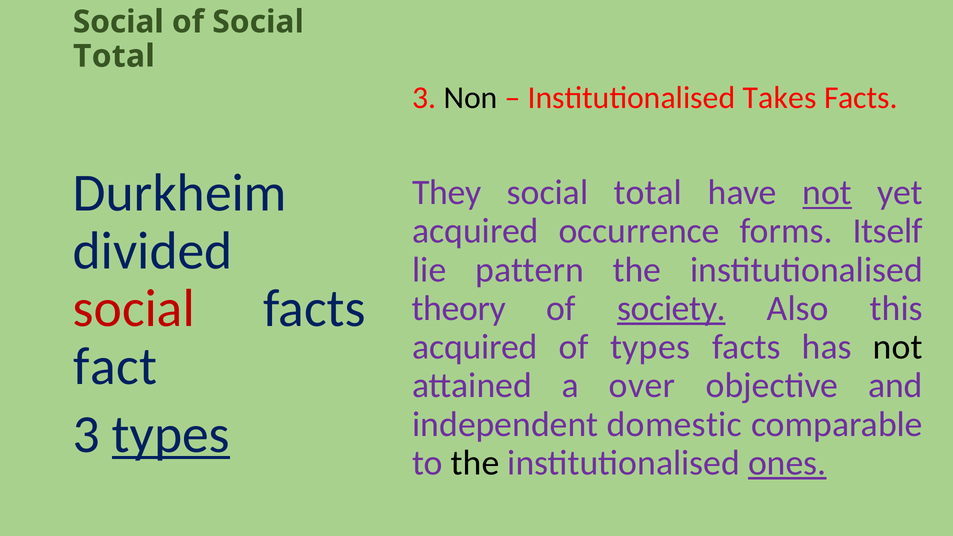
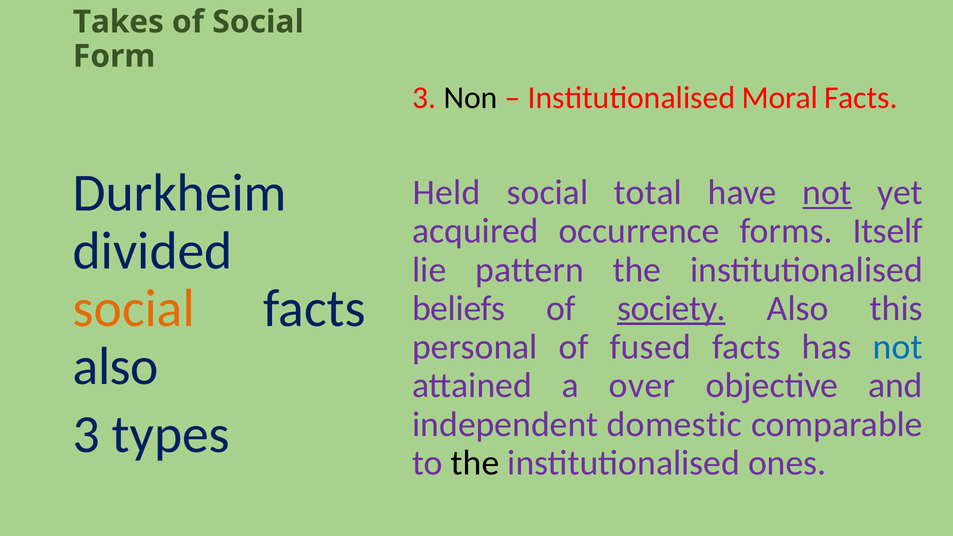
Social: Social -> Takes (118, 22)
Total: Total -> Form (114, 56)
Takes: Takes -> Moral (780, 98)
They: They -> Held (447, 193)
social colour: red -> orange (134, 309)
theory: theory -> beliefs (459, 308)
acquired: acquired -> personal (475, 347)
of types: types -> fused (650, 347)
not colour: black -> blue (898, 347)
fact: fact -> also (116, 367)
types underline: present -> none (171, 434)
ones underline: present -> none (787, 463)
